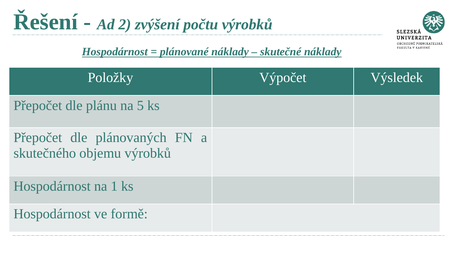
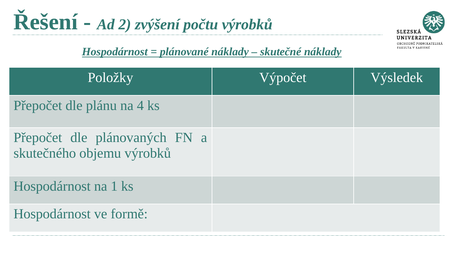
5: 5 -> 4 (140, 106)
